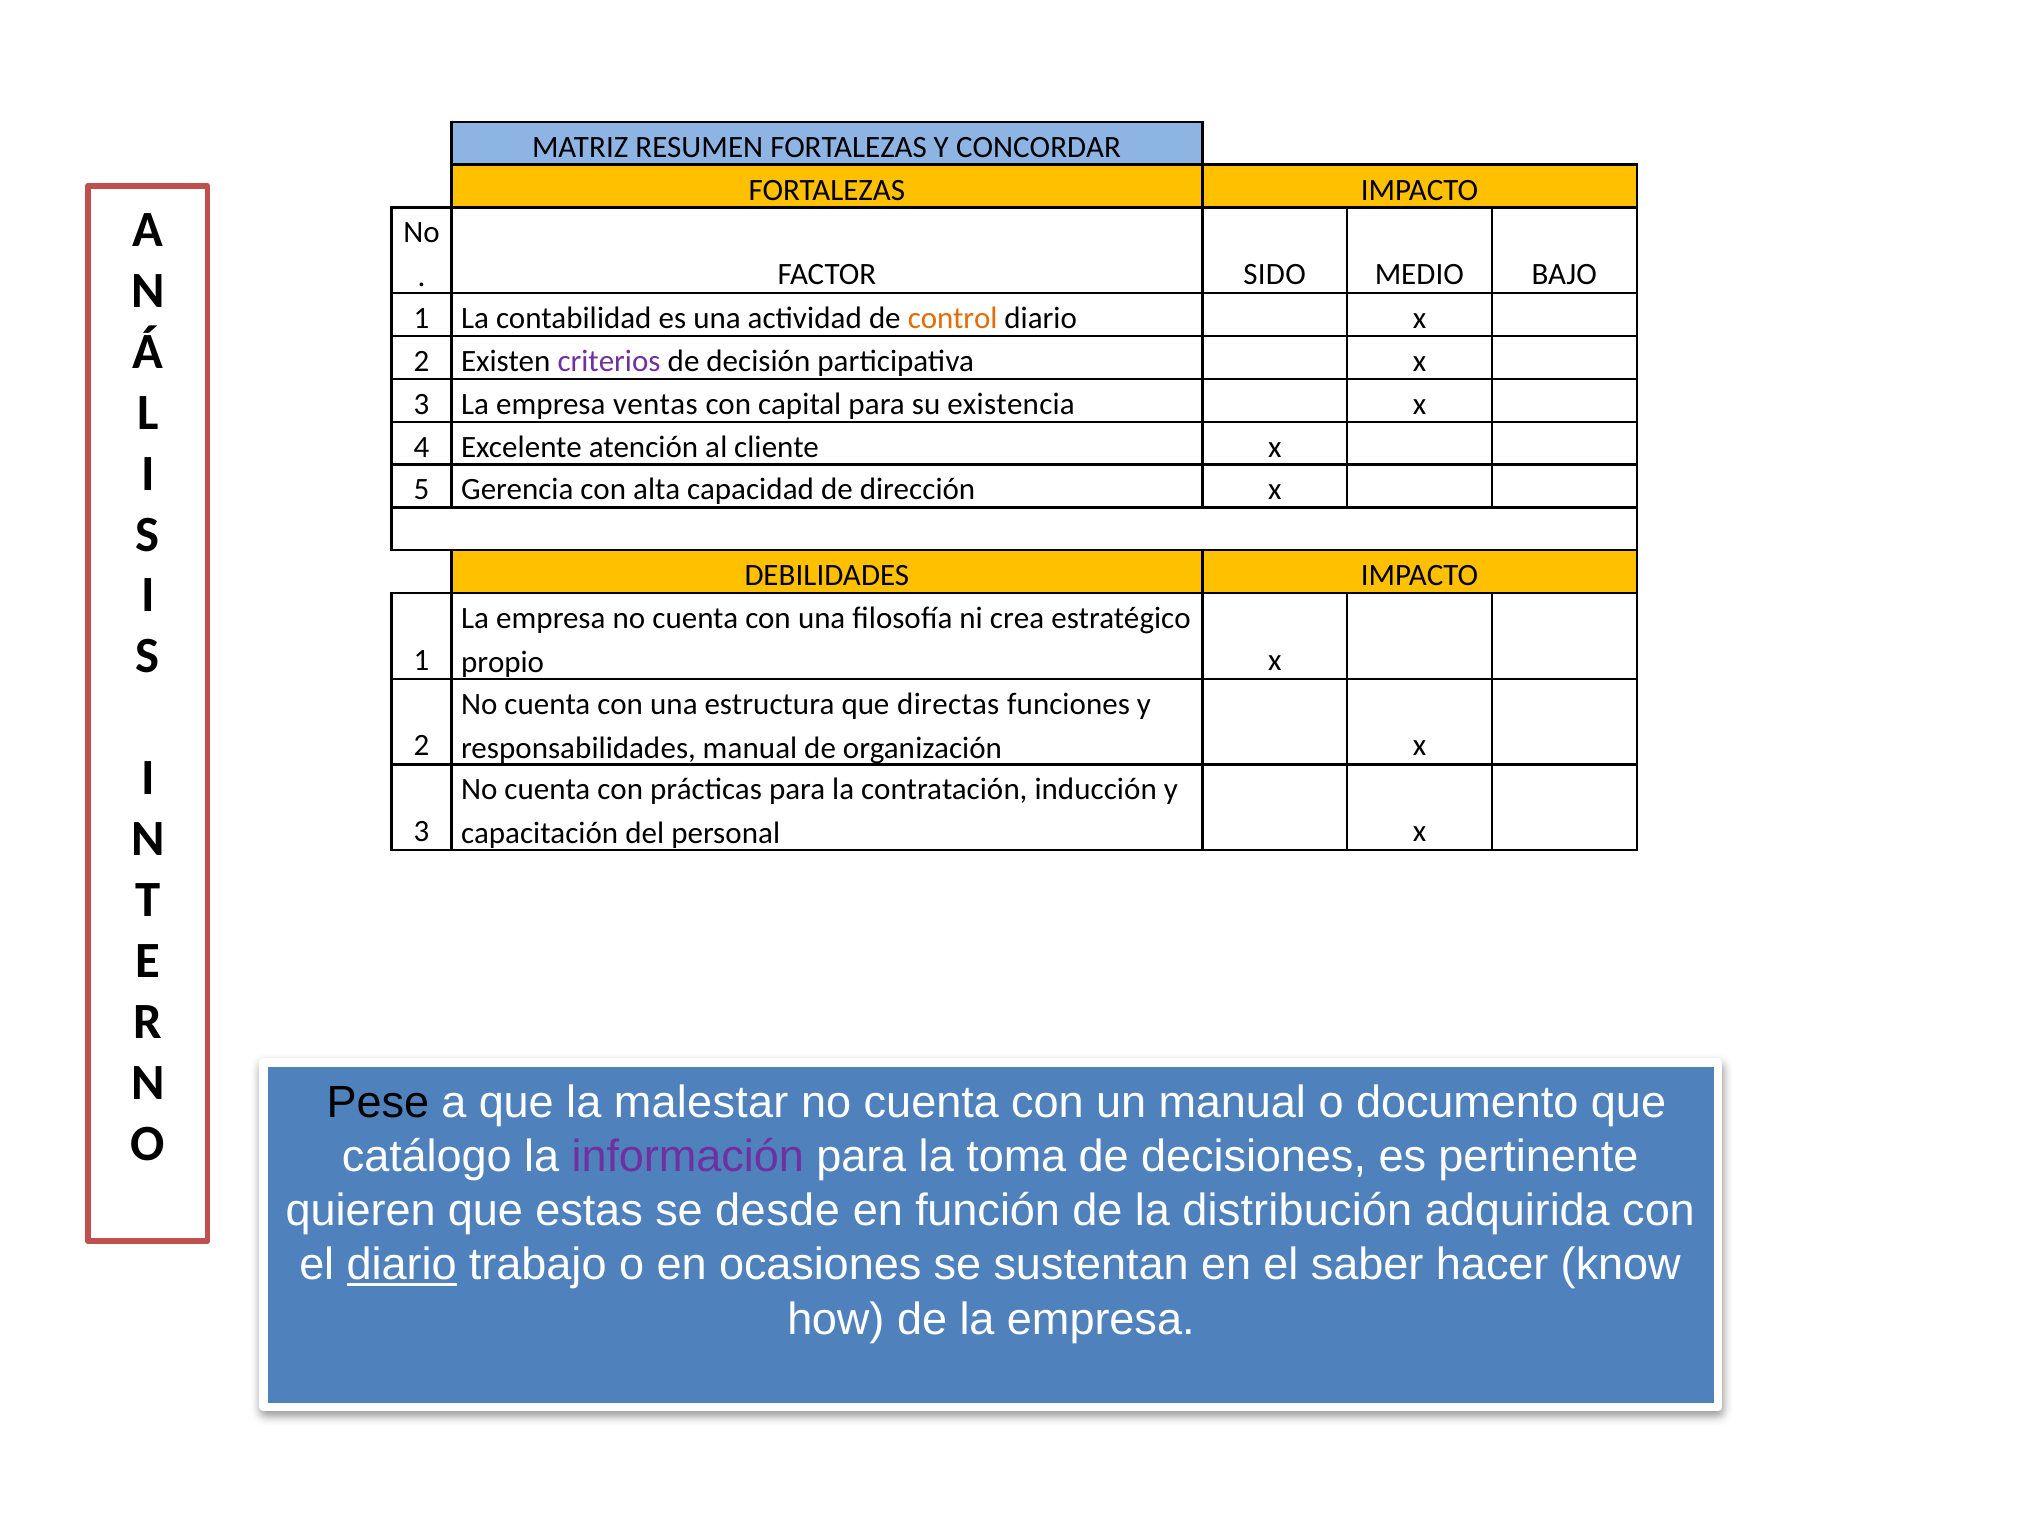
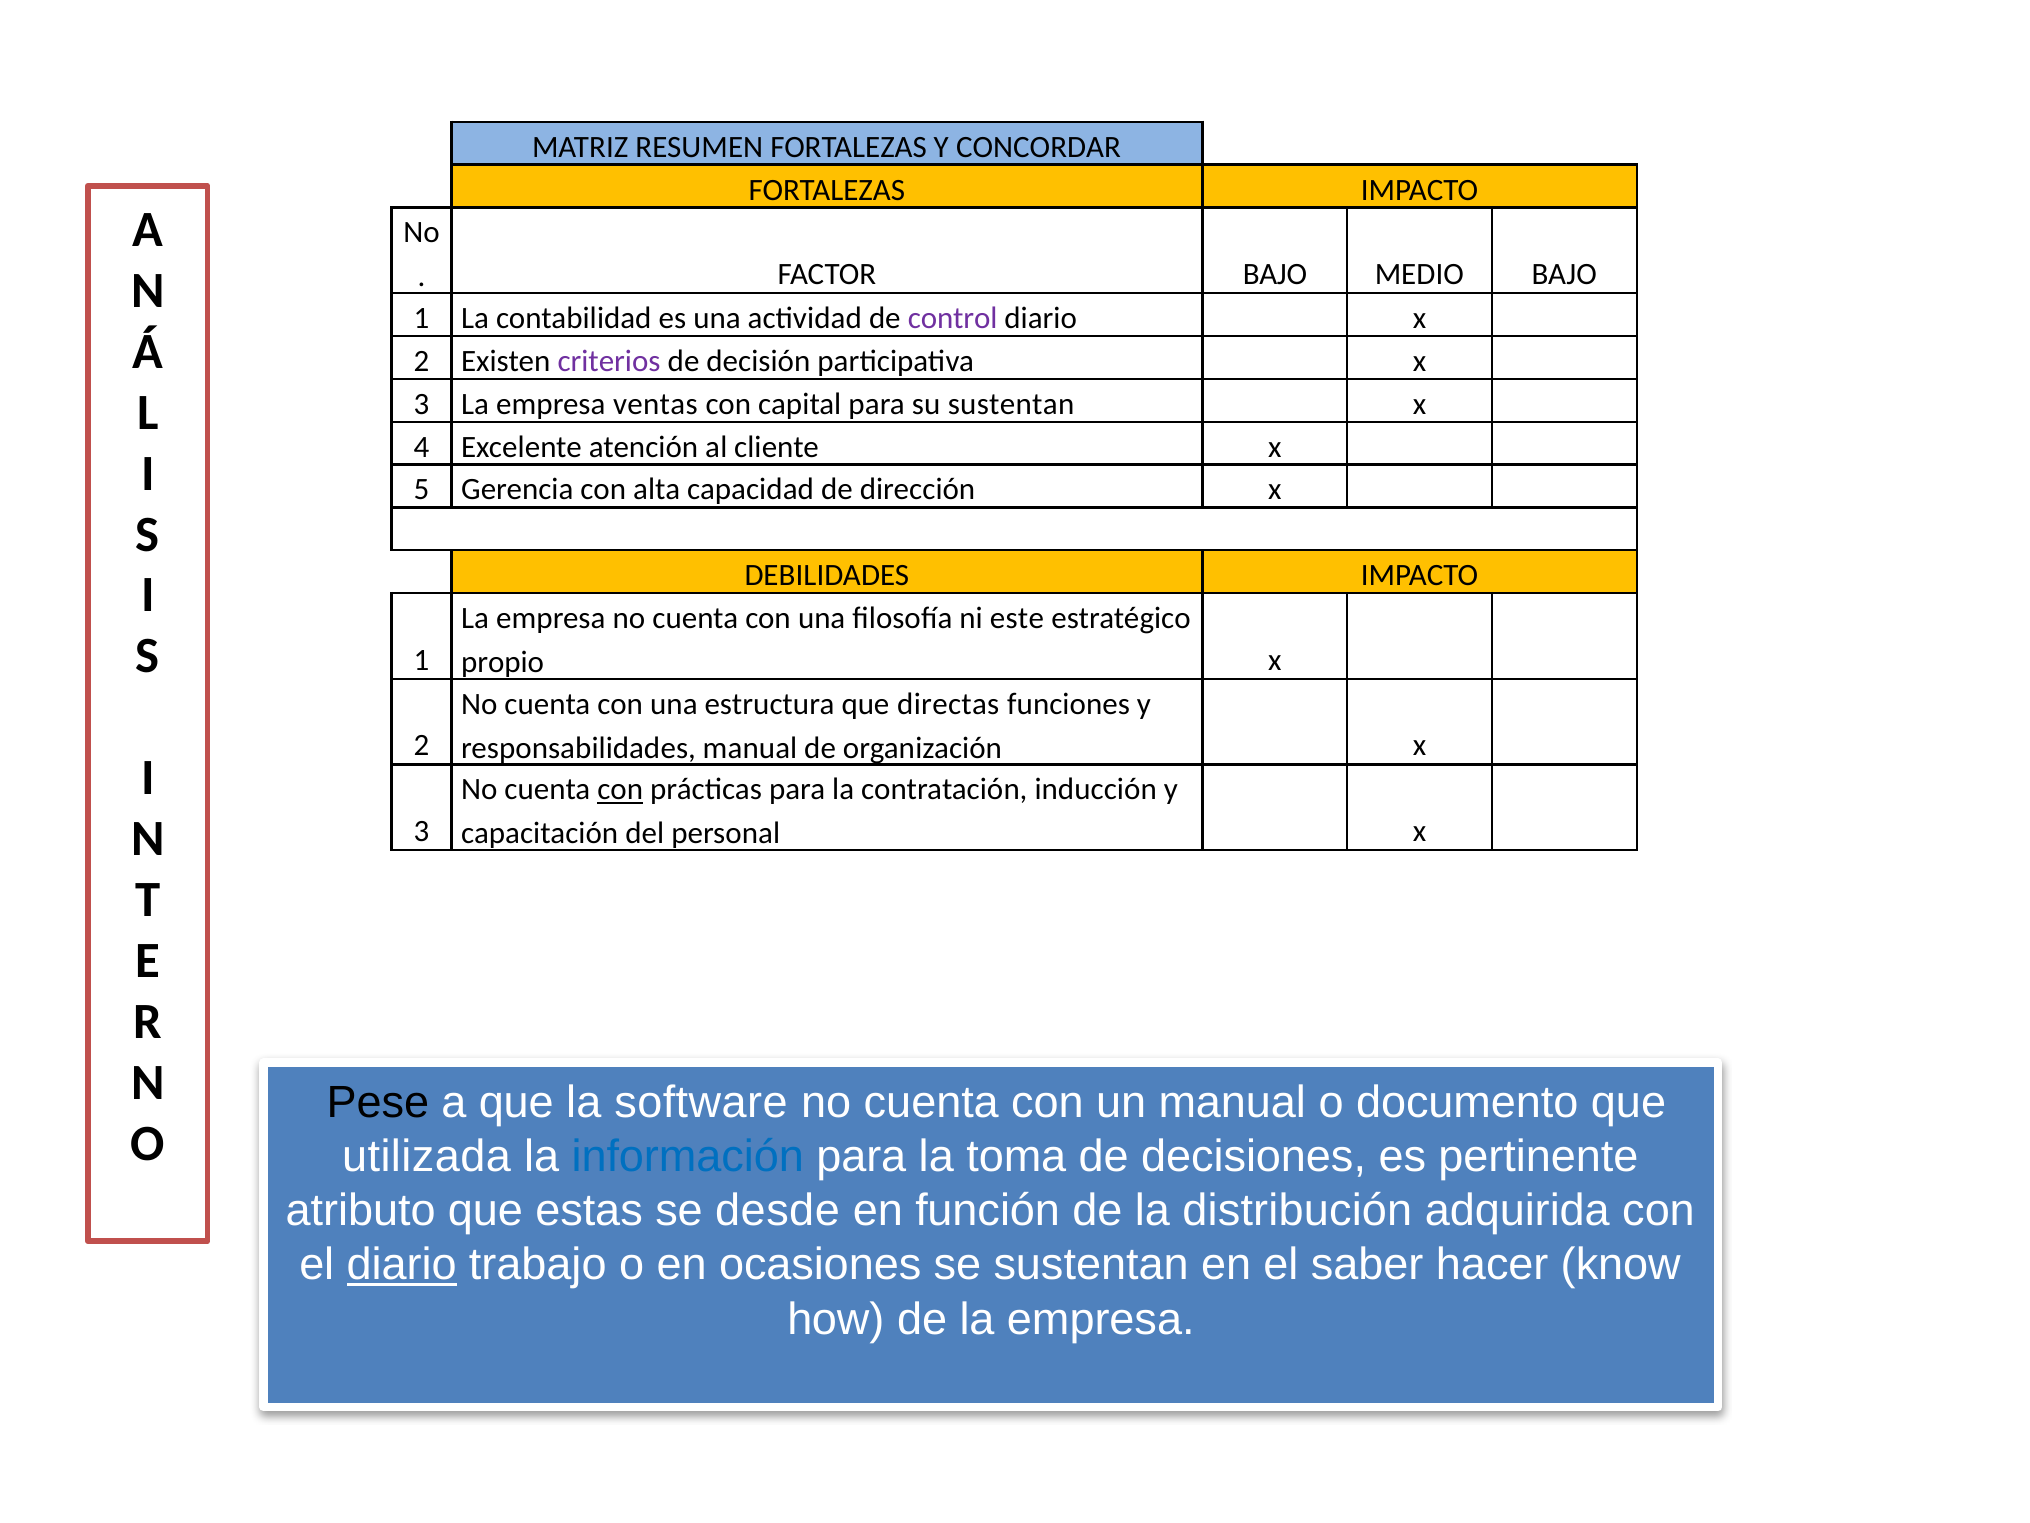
FACTOR SIDO: SIDO -> BAJO (1275, 274)
control colour: orange -> purple (953, 318)
su existencia: existencia -> sustentan (1011, 404)
crea: crea -> este (1017, 618)
con underline: none -> present (620, 789)
malestar: malestar -> software (701, 1102)
catálogo: catálogo -> utilizada (427, 1156)
información colour: purple -> blue (688, 1156)
quieren: quieren -> atributo (361, 1211)
